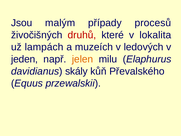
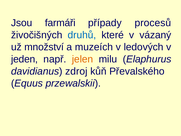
malým: malým -> farmáři (60, 23)
druhů colour: red -> blue (82, 35)
lokalita: lokalita -> vázaný (155, 35)
lampách: lampách -> množství (44, 47)
skály: skály -> zdroj (76, 71)
